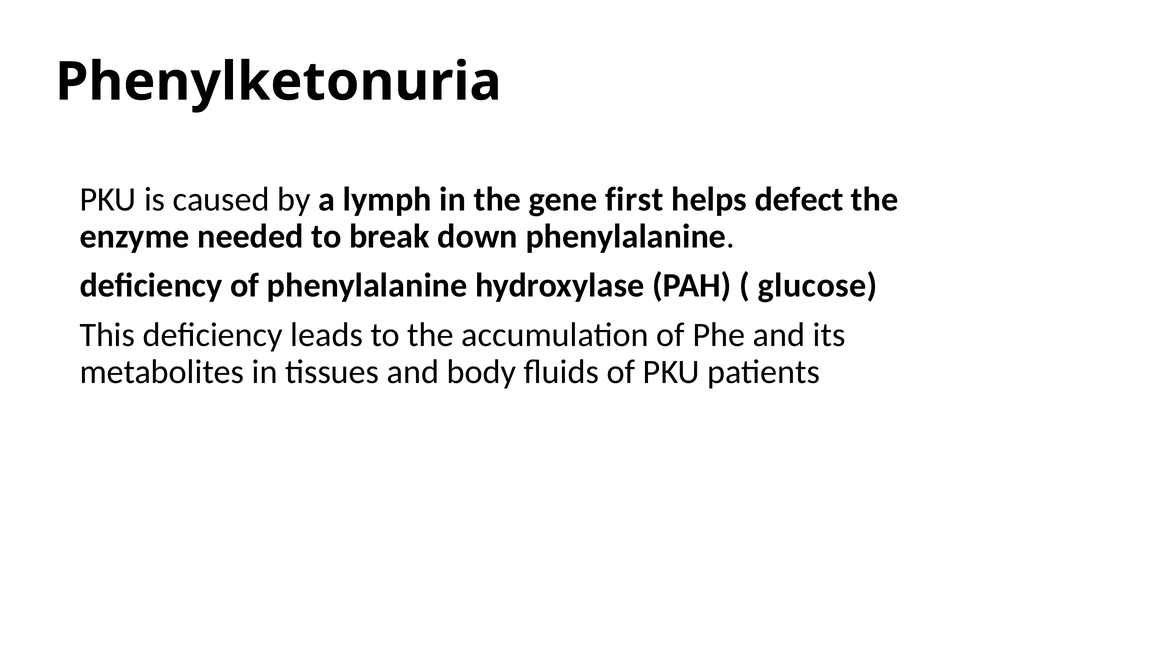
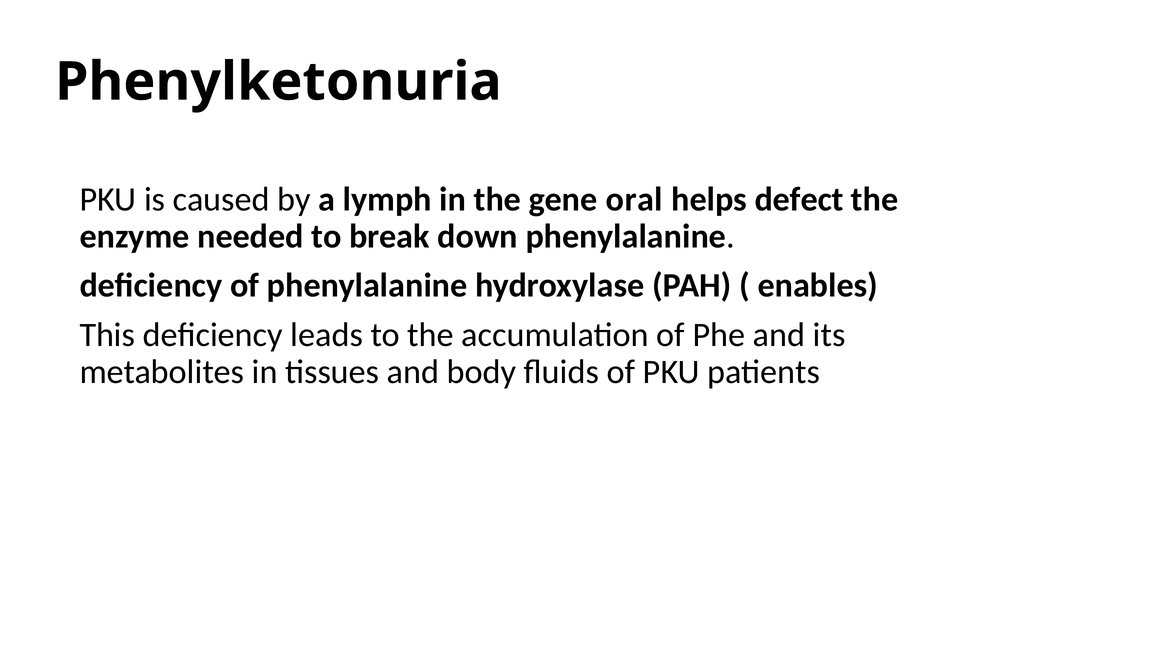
first: first -> oral (634, 199)
glucose: glucose -> enables (818, 286)
